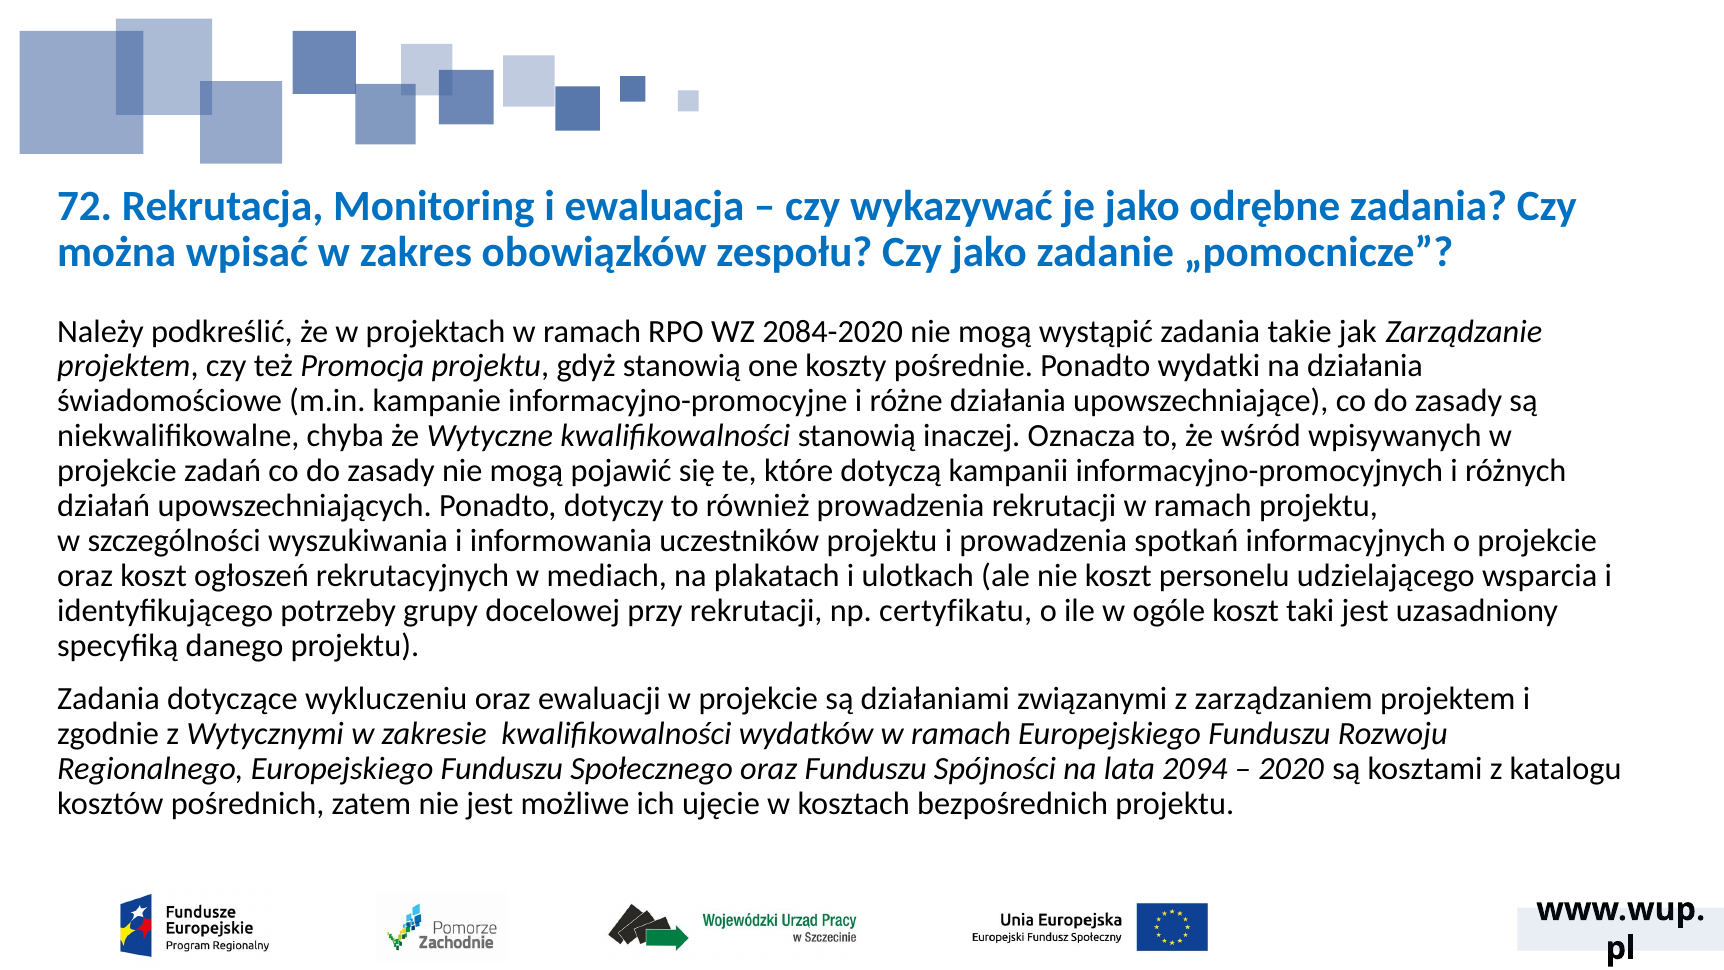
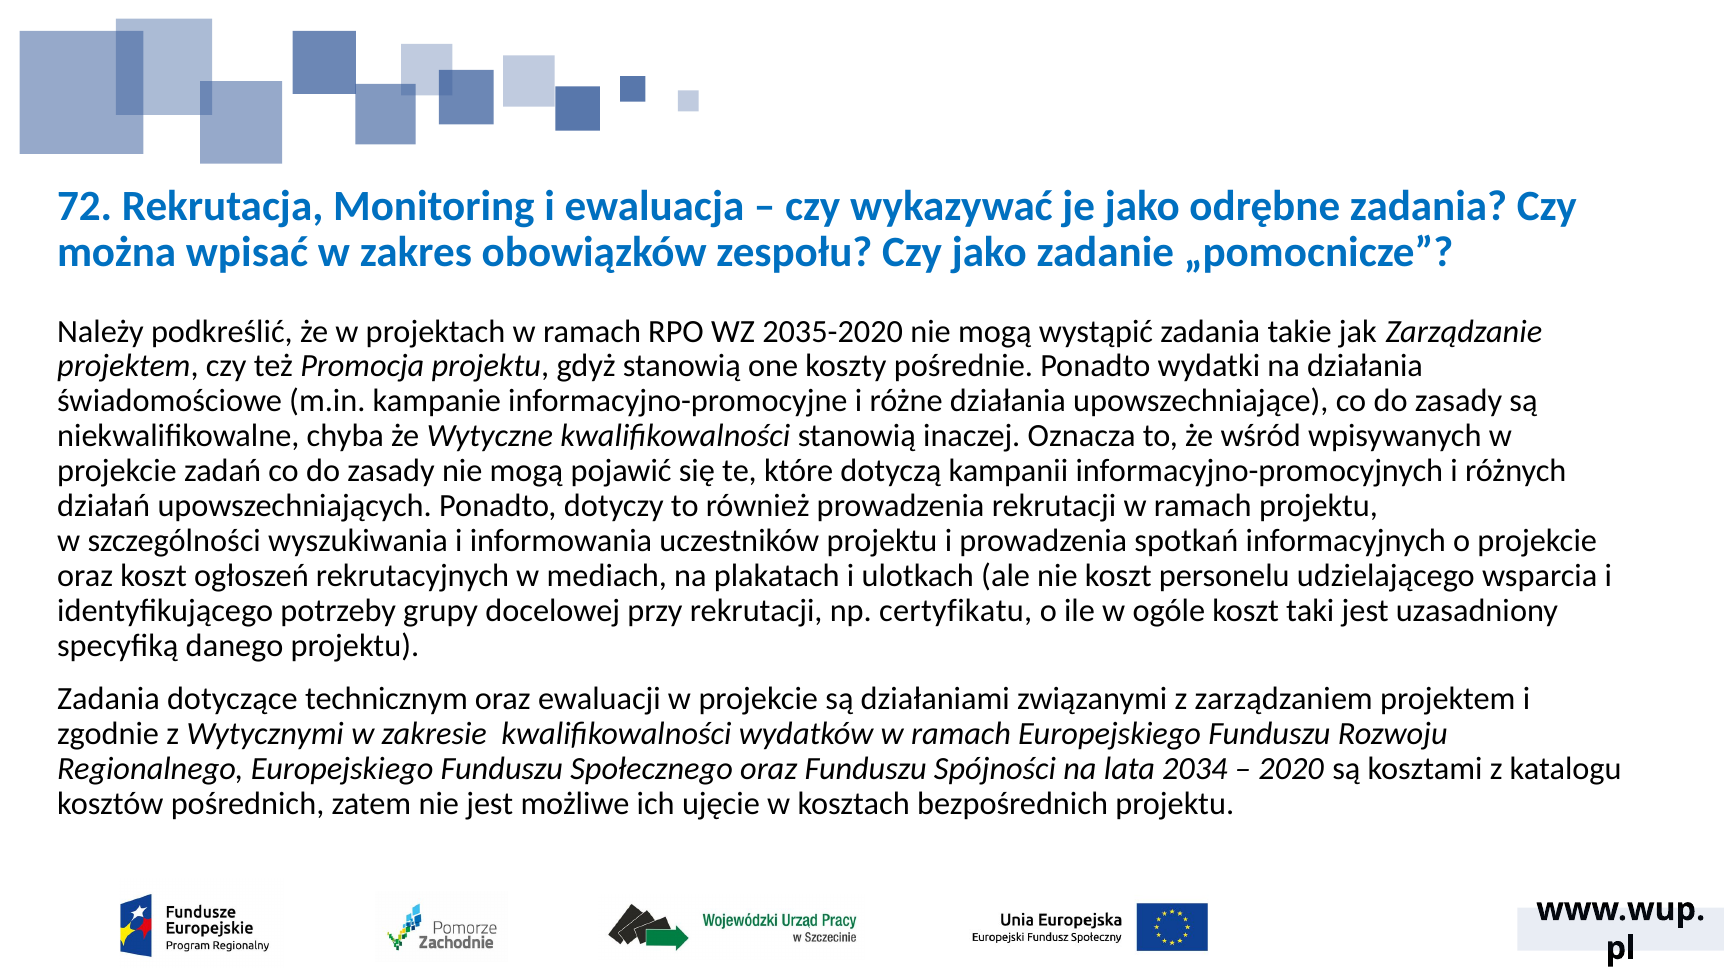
2084-2020: 2084-2020 -> 2035-2020 (833, 331)
wykluczeniu: wykluczeniu -> technicznym (386, 698)
2094: 2094 -> 2034 (1195, 768)
